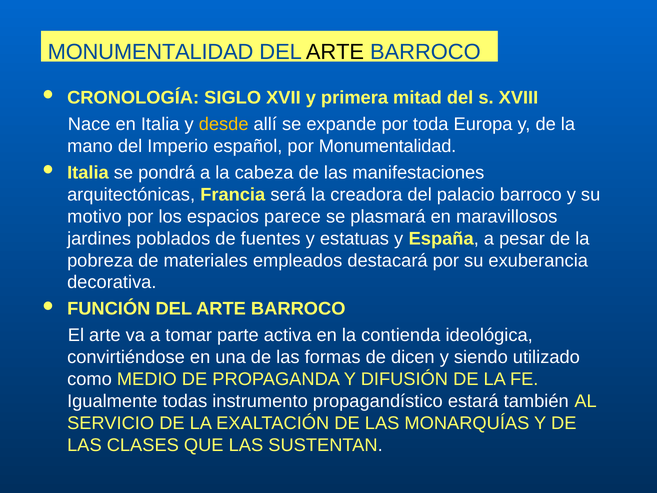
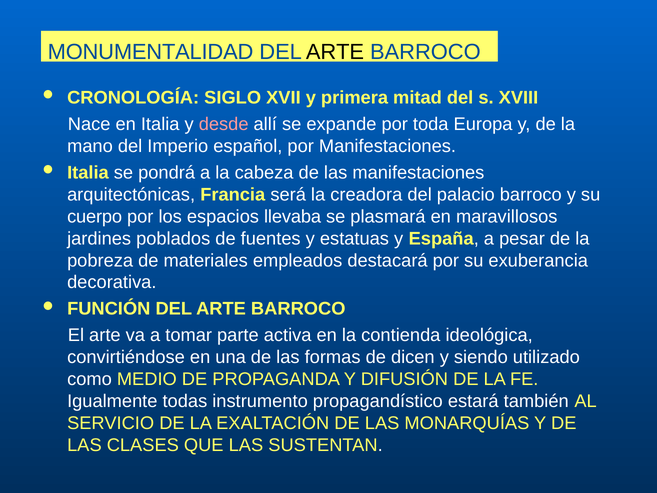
desde colour: yellow -> pink (224, 124)
por Monumentalidad: Monumentalidad -> Manifestaciones (387, 146)
motivo: motivo -> cuerpo (95, 216)
parece: parece -> llevaba (293, 216)
